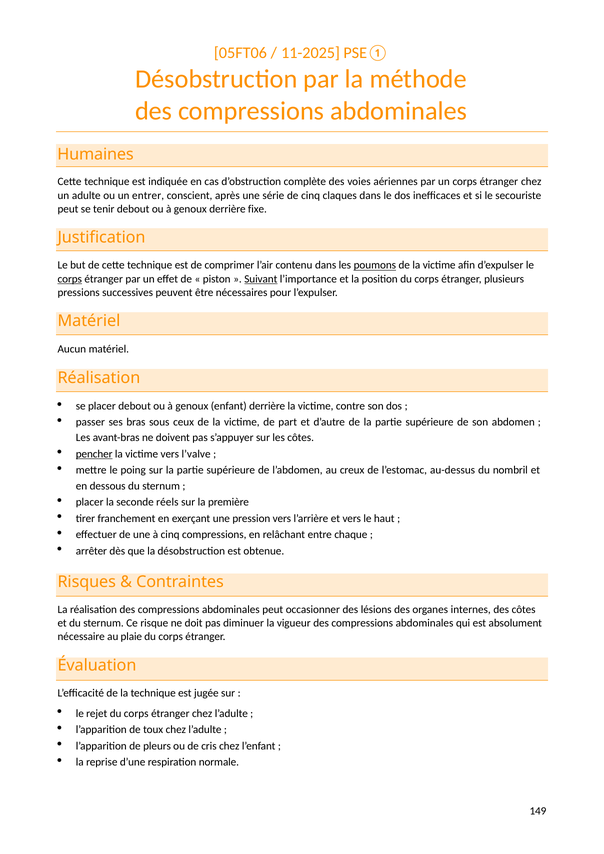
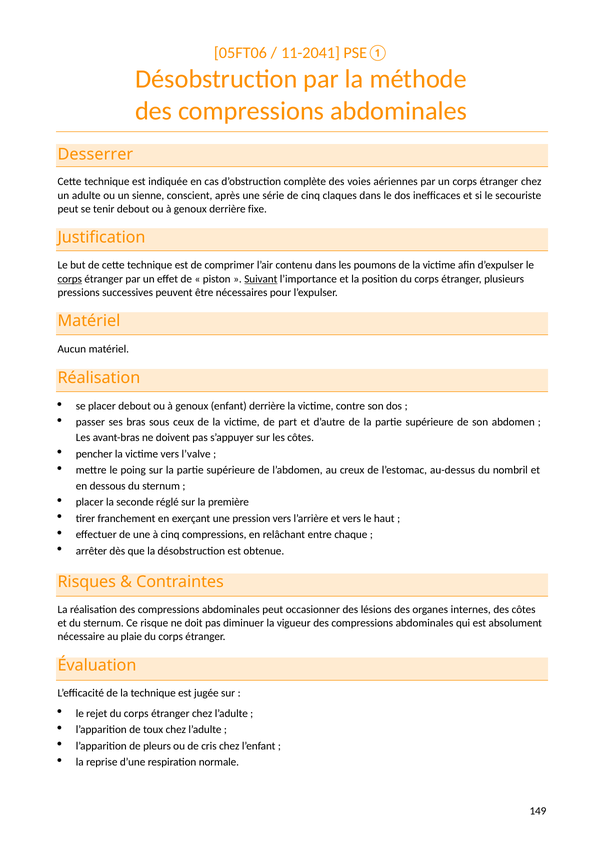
11-2025: 11-2025 -> 11-2041 (311, 53)
Humaines: Humaines -> Desserrer (95, 154)
entrer: entrer -> sienne (148, 196)
poumons underline: present -> none (375, 266)
pencher underline: present -> none (94, 454)
réels: réels -> réglé (167, 503)
